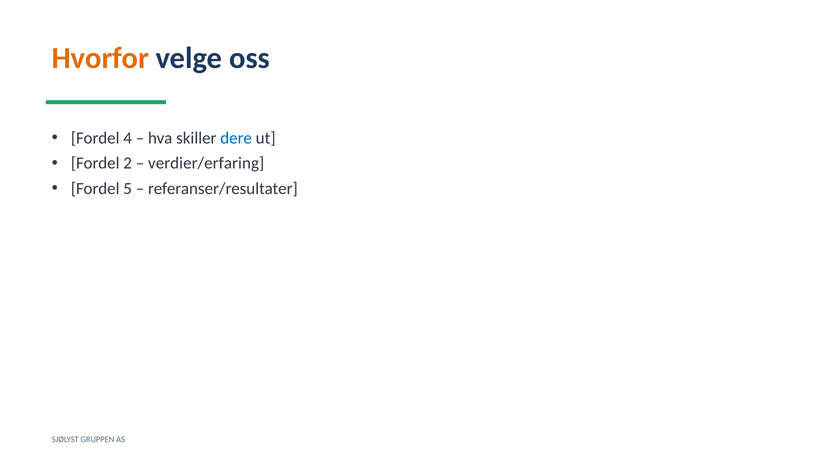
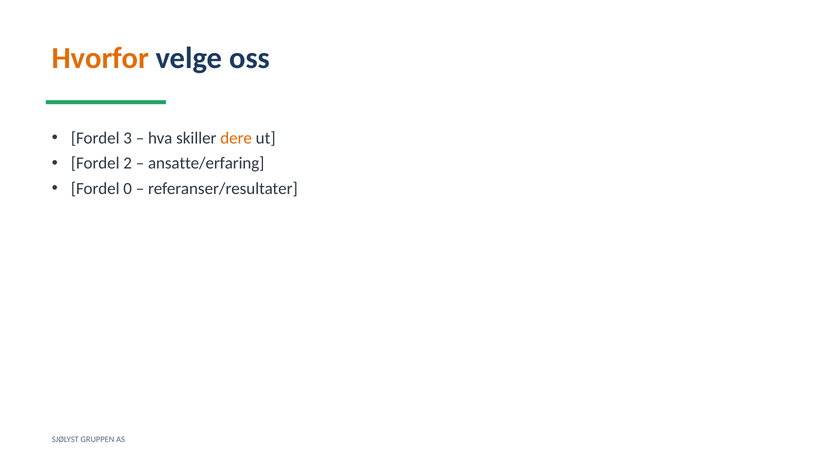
4: 4 -> 3 (128, 138)
dere colour: blue -> orange (236, 138)
verdier/erfaring: verdier/erfaring -> ansatte/erfaring (206, 163)
5: 5 -> 0 (128, 189)
